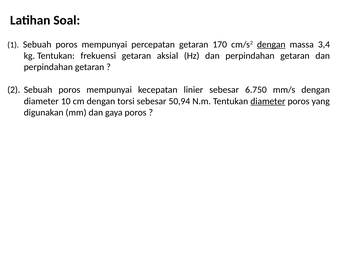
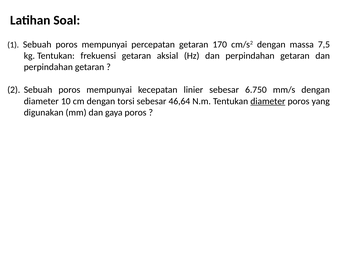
dengan underline: present -> none (271, 44)
3,4: 3,4 -> 7,5 (324, 44)
50,94: 50,94 -> 46,64 (179, 101)
